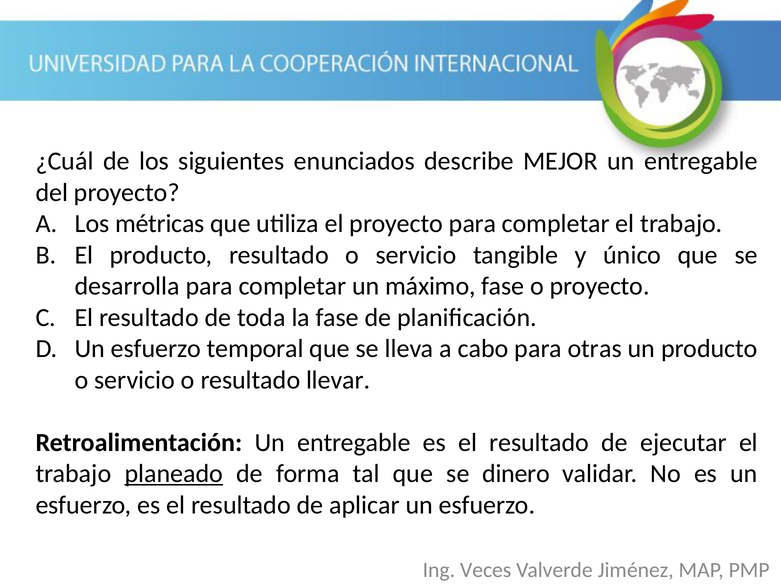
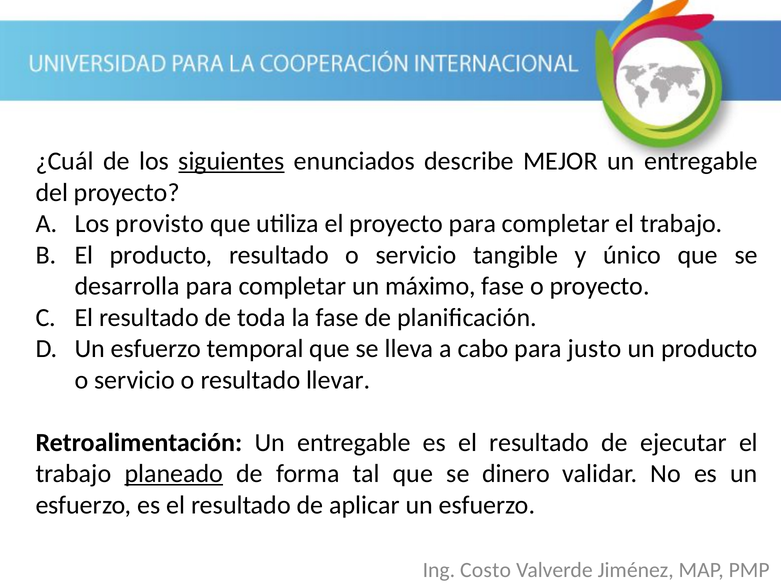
siguientes underline: none -> present (231, 161)
métricas: métricas -> provisto (160, 224)
otras: otras -> justo (594, 349)
Veces: Veces -> Costo (486, 570)
